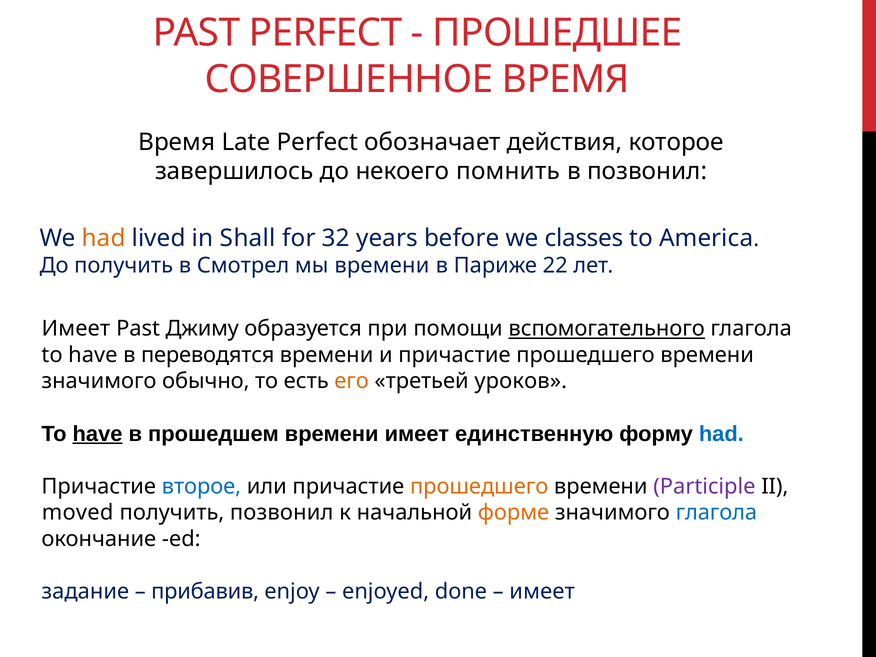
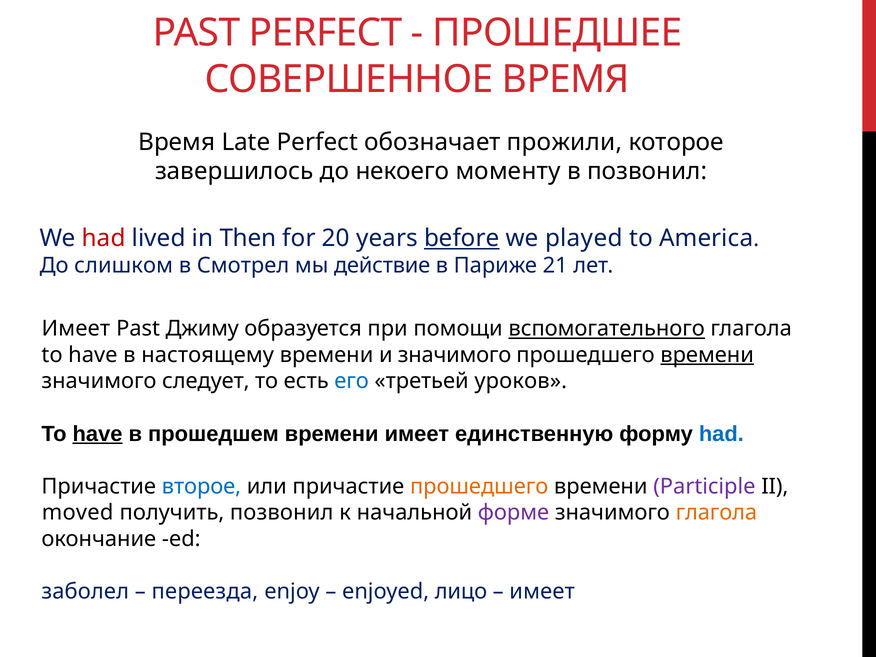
действия: действия -> прожили (565, 142)
помнить: помнить -> моменту (508, 171)
had colour: orange -> red (104, 238)
Shall: Shall -> Then (248, 238)
32: 32 -> 20 (336, 238)
before underline: none -> present (462, 238)
classes: classes -> played (584, 238)
До получить: получить -> слишком (124, 266)
мы времени: времени -> действие (382, 266)
22: 22 -> 21 (555, 266)
переводятся: переводятся -> настоящему (208, 355)
и причастие: причастие -> значимого (455, 355)
времени underline: none -> present (707, 355)
обычно: обычно -> следует (206, 381)
его colour: orange -> blue (352, 381)
форме colour: orange -> purple (514, 513)
глагола colour: blue -> orange (716, 513)
задание: задание -> заболел (85, 591)
прибавив: прибавив -> переезда (205, 591)
done: done -> лицо (461, 591)
